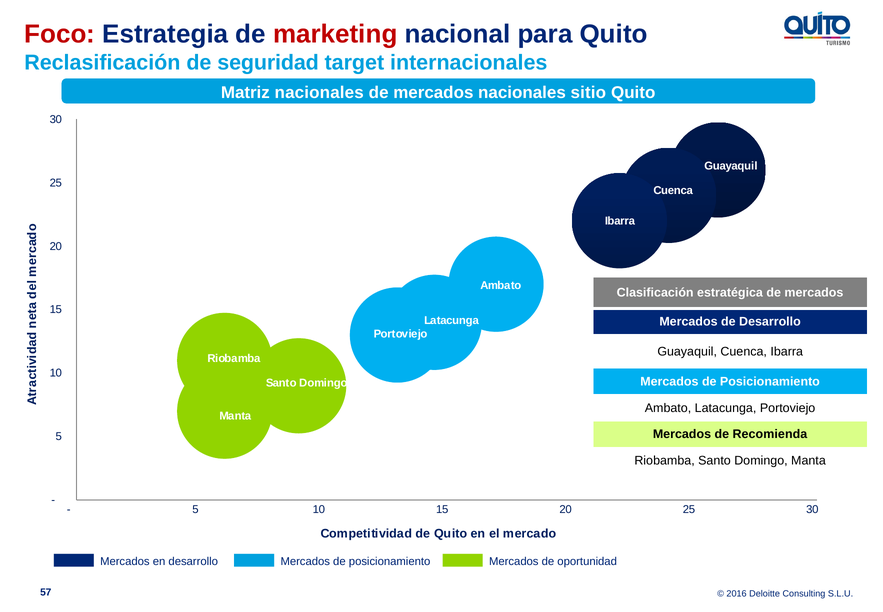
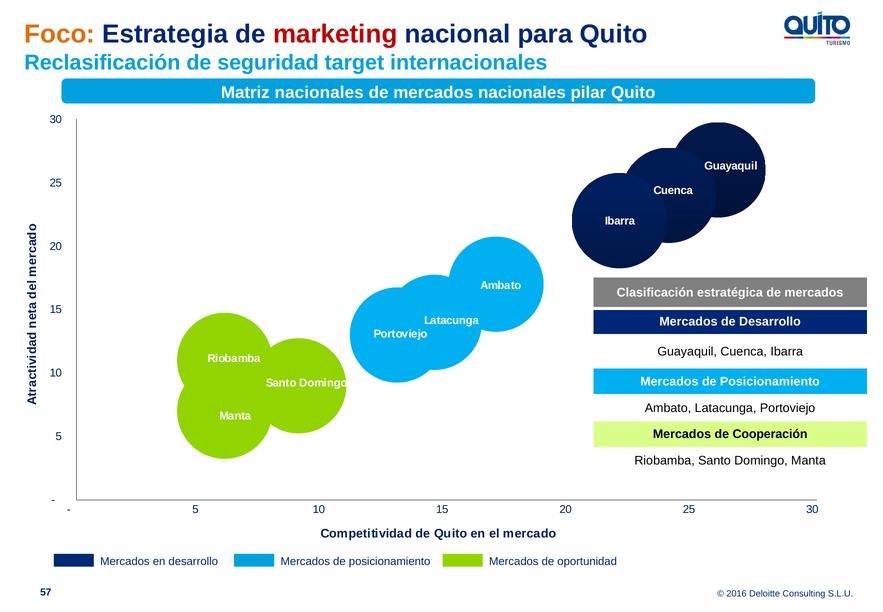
Foco colour: red -> orange (60, 34)
sitio: sitio -> pilar (588, 93)
Recomienda: Recomienda -> Cooperación (770, 434)
